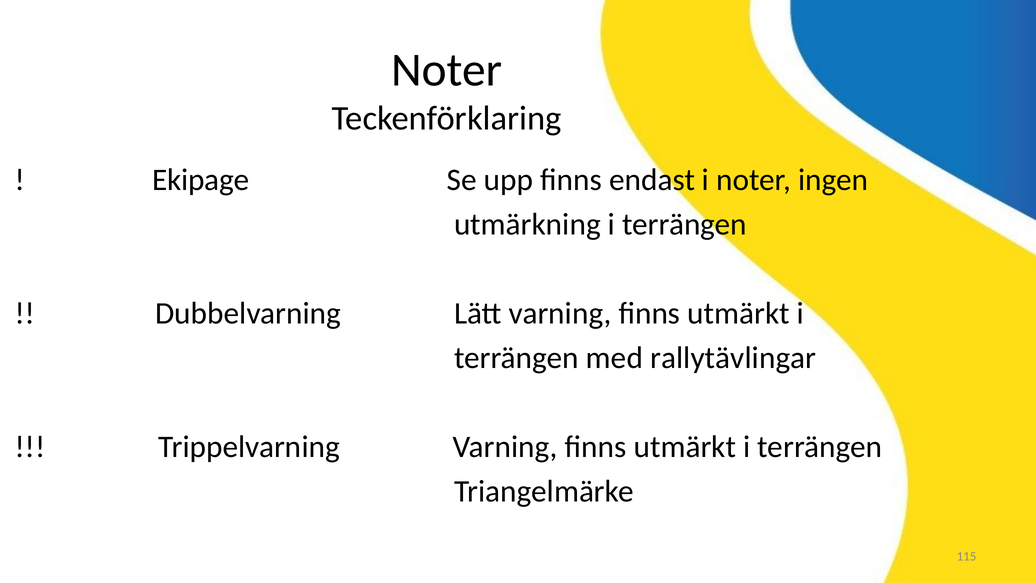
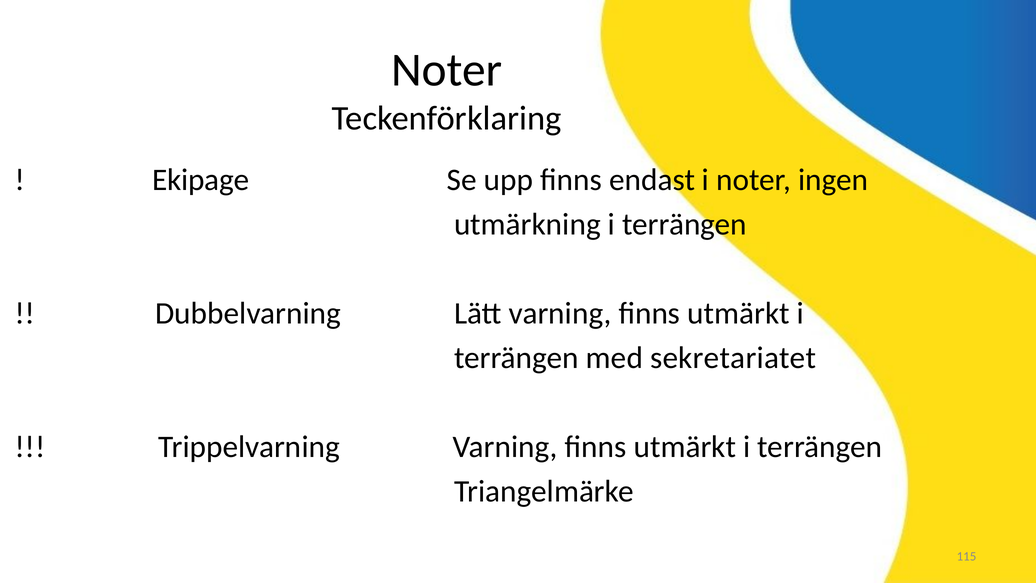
rallytävlingar: rallytävlingar -> sekretariatet (733, 358)
